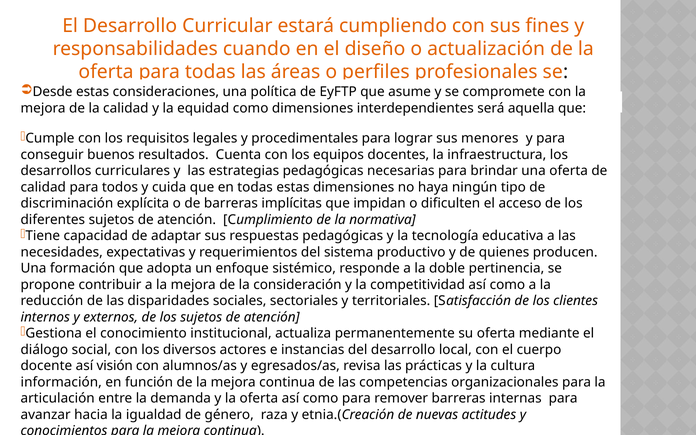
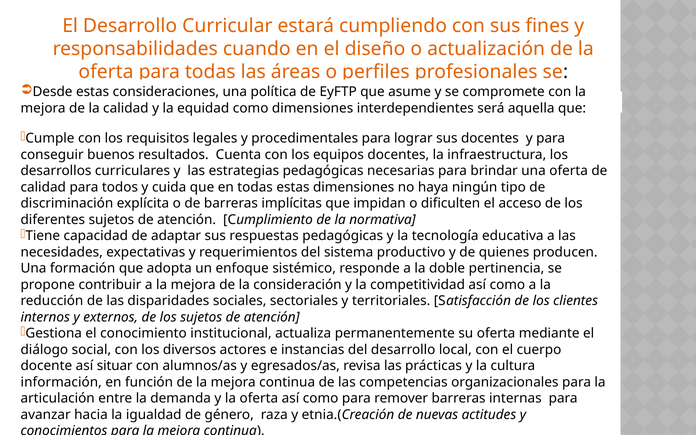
sus menores: menores -> docentes (490, 138)
visión: visión -> situar (115, 366)
